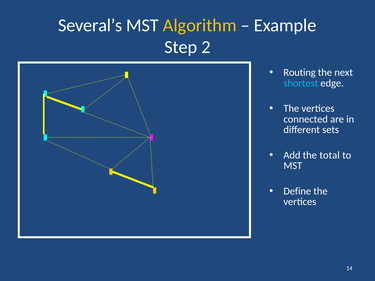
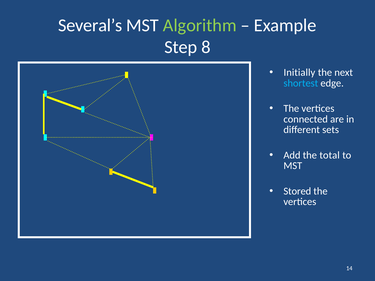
Algorithm colour: yellow -> light green (200, 25)
2: 2 -> 8 (206, 47)
Routing: Routing -> Initially (299, 73)
Define: Define -> Stored (297, 191)
